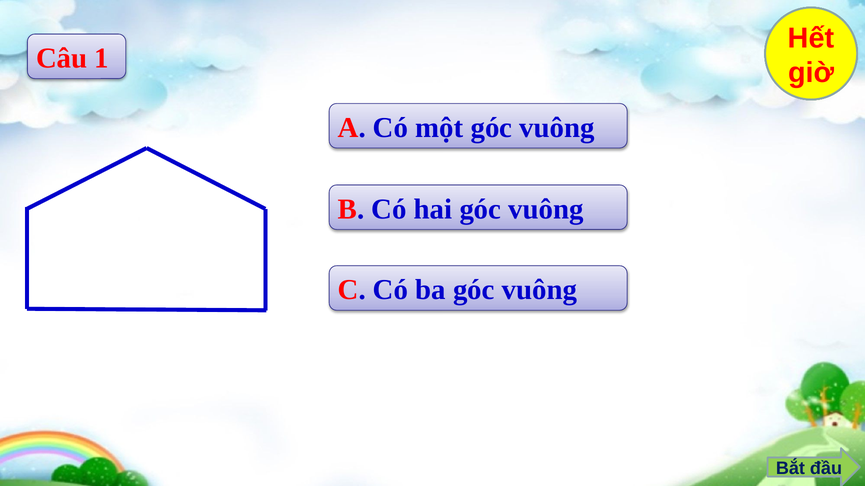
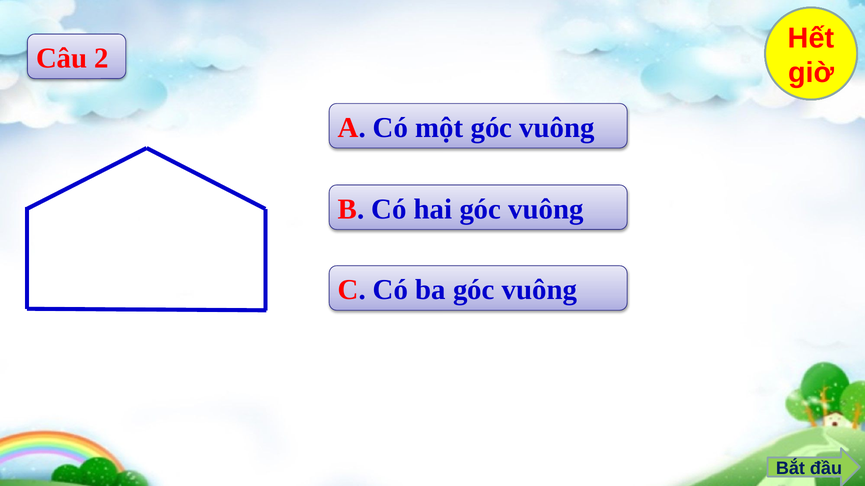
1: 1 -> 2 (102, 58)
